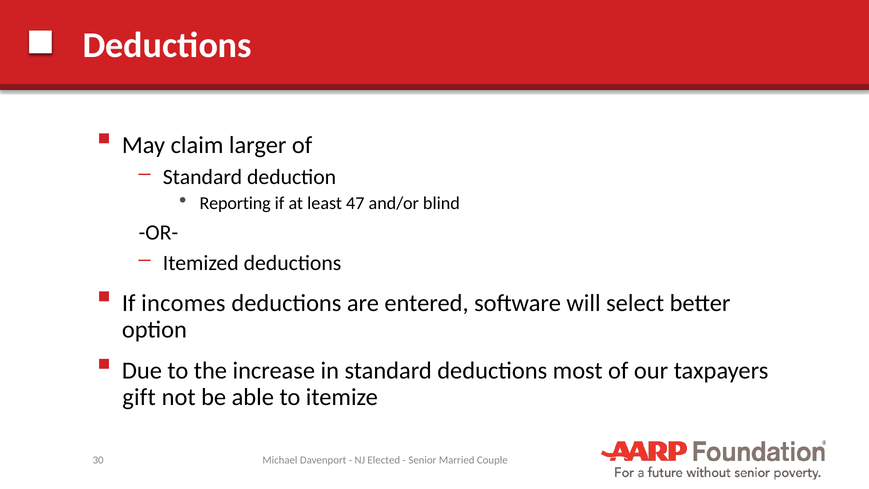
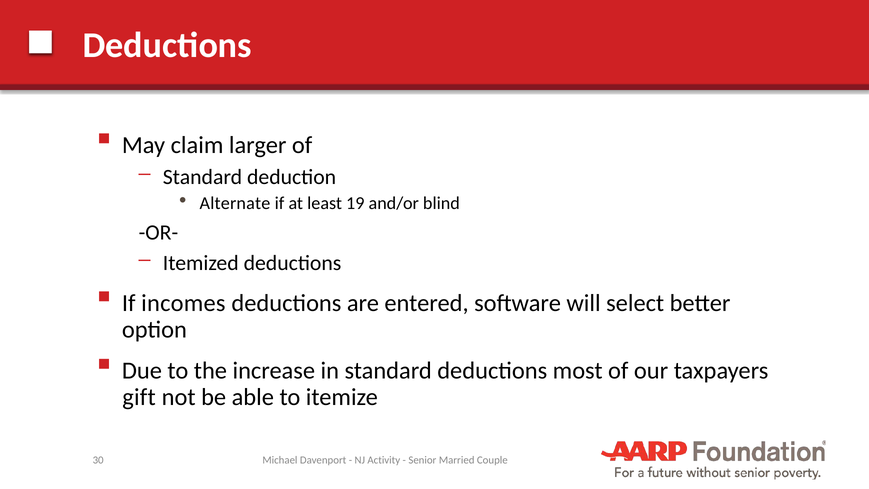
Reporting: Reporting -> Alternate (235, 203)
47: 47 -> 19 (355, 203)
Elected: Elected -> Activity (384, 460)
